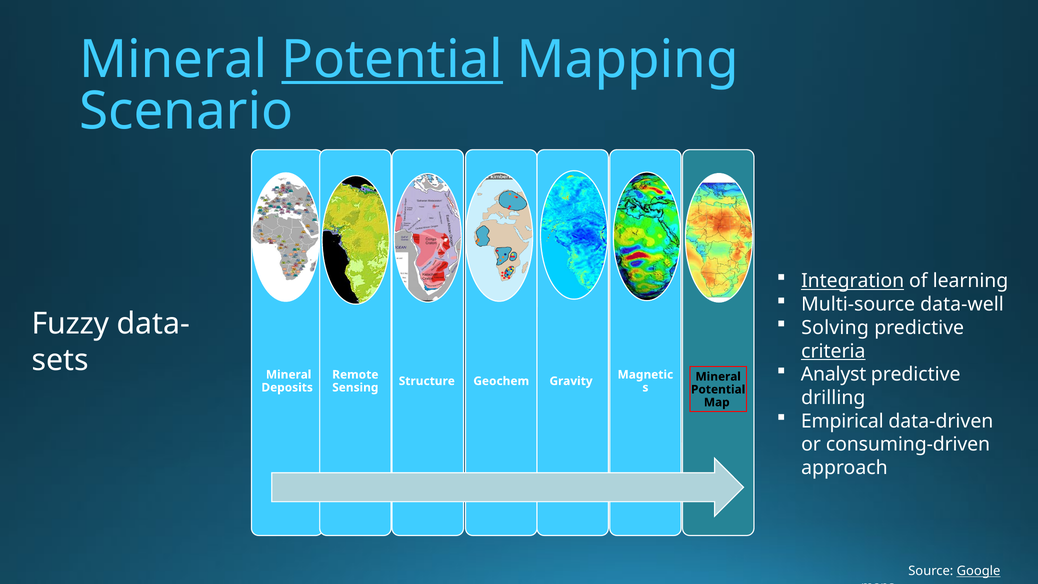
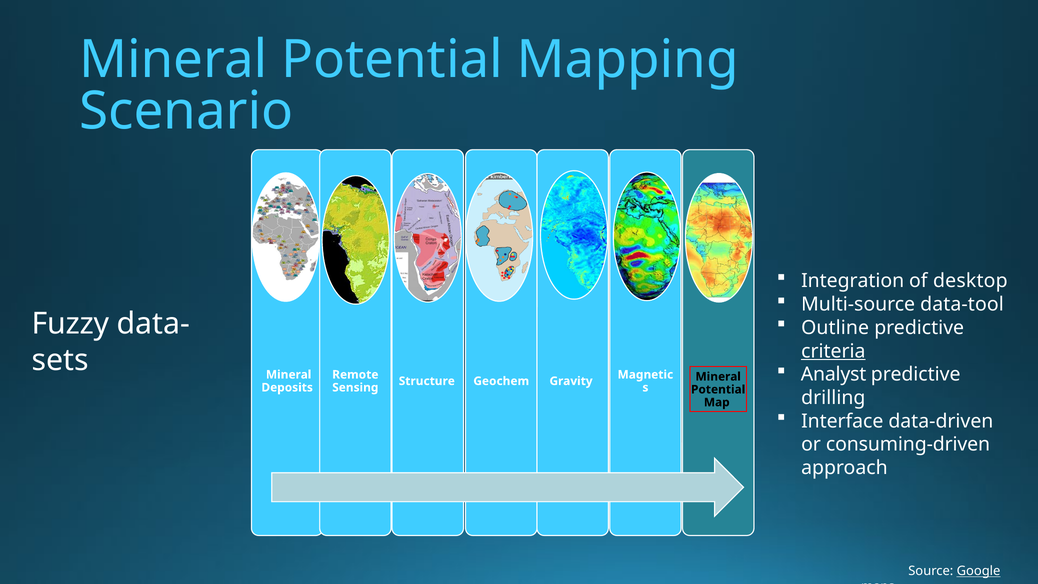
Potential underline: present -> none (392, 60)
Integration underline: present -> none (853, 281)
learning: learning -> desktop (970, 281)
data-well: data-well -> data-tool (962, 304)
Solving: Solving -> Outline (835, 328)
Empirical: Empirical -> Interface (842, 421)
